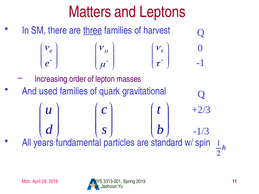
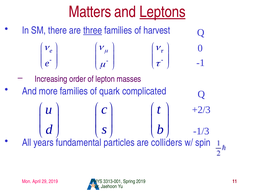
Leptons underline: none -> present (163, 12)
used: used -> more (48, 91)
gravitational: gravitational -> complicated (144, 91)
standard: standard -> colliders (167, 143)
